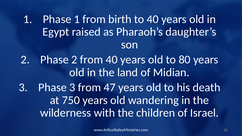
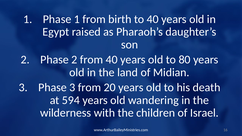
47: 47 -> 20 (110, 88)
750: 750 -> 594 (71, 100)
